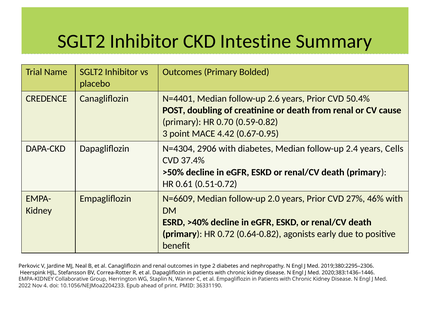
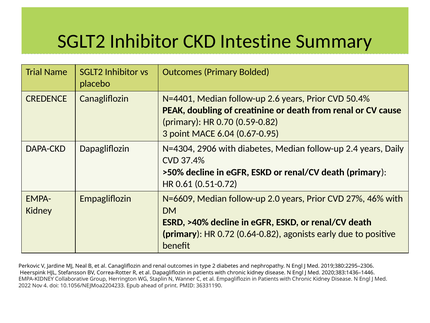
POST: POST -> PEAK (174, 110)
4.42: 4.42 -> 6.04 (226, 134)
Cells: Cells -> Daily (394, 149)
